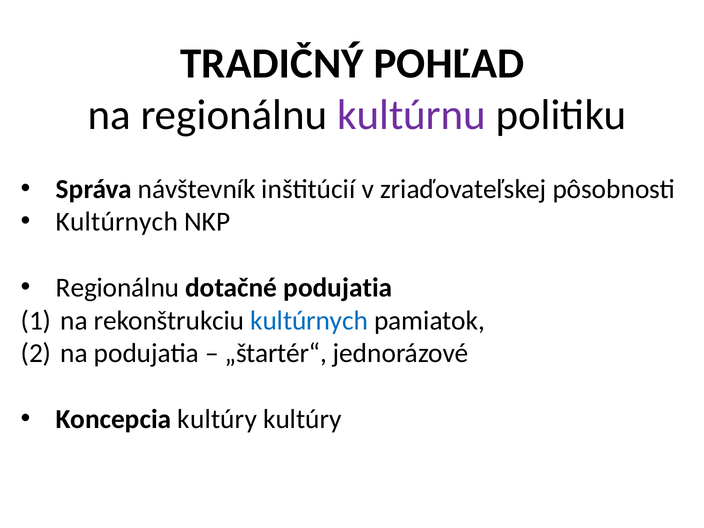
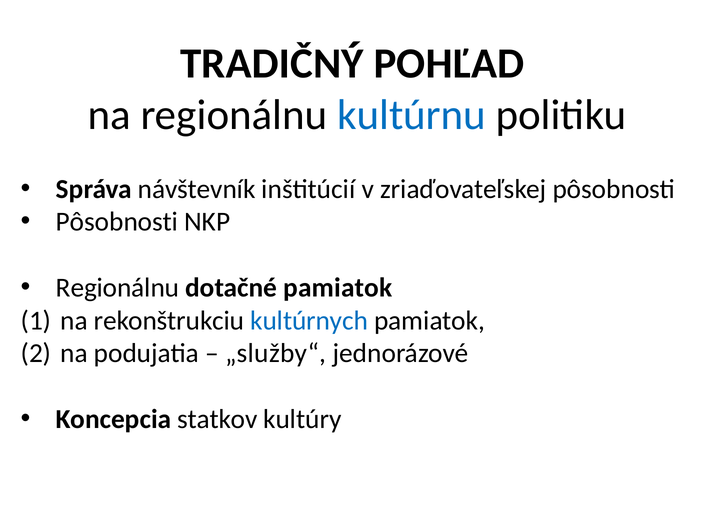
kultúrnu colour: purple -> blue (412, 115)
Kultúrnych: Kultúrnych -> Pôsobnosti (117, 222)
dotačné podujatia: podujatia -> pamiatok (338, 288)
„štartér“: „štartér“ -> „služby“ (276, 353)
Koncepcia kultúry: kultúry -> statkov (217, 419)
